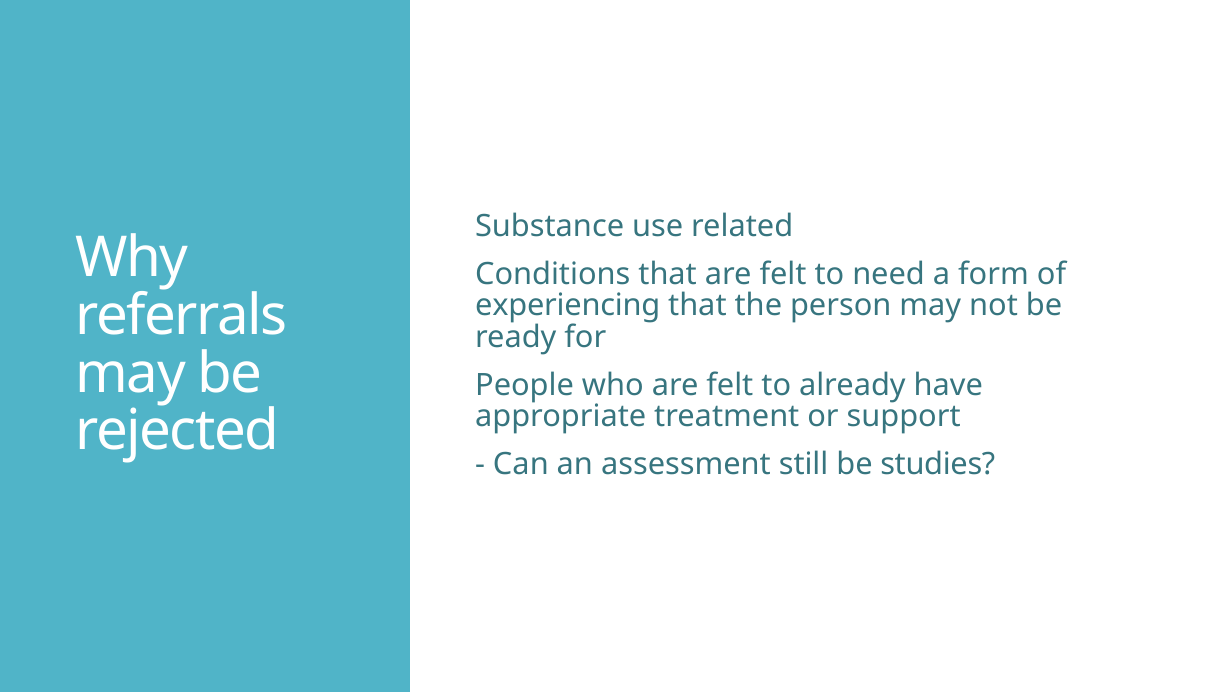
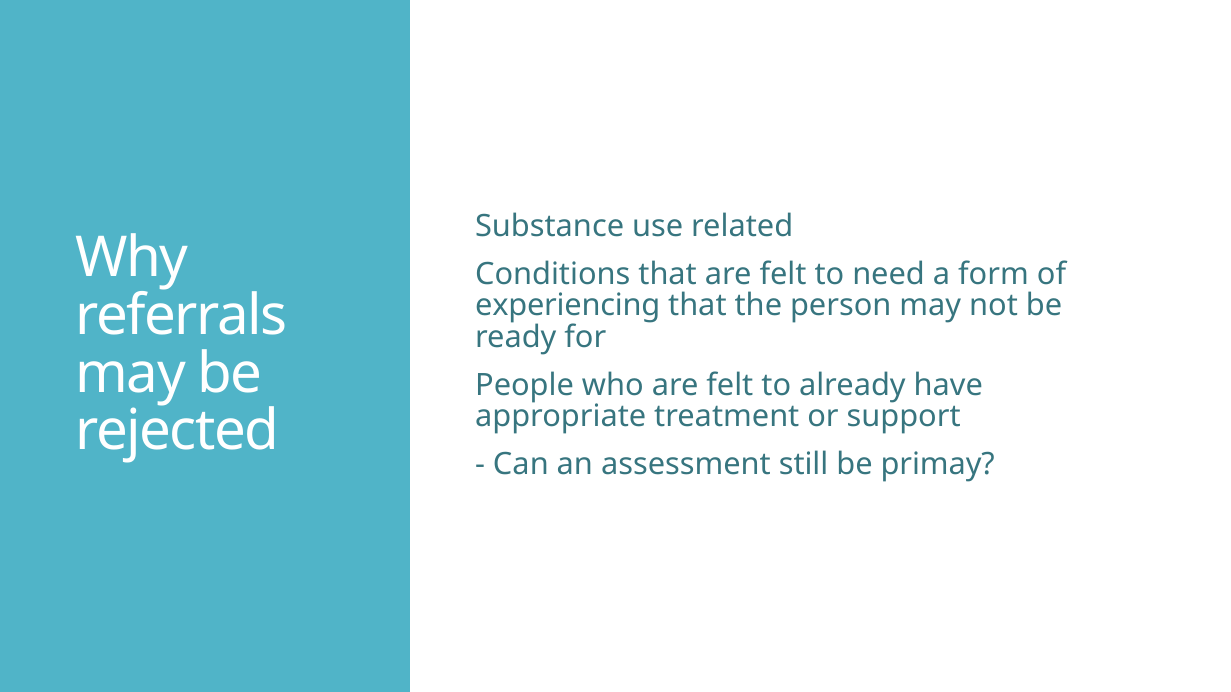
studies: studies -> primay (938, 465)
